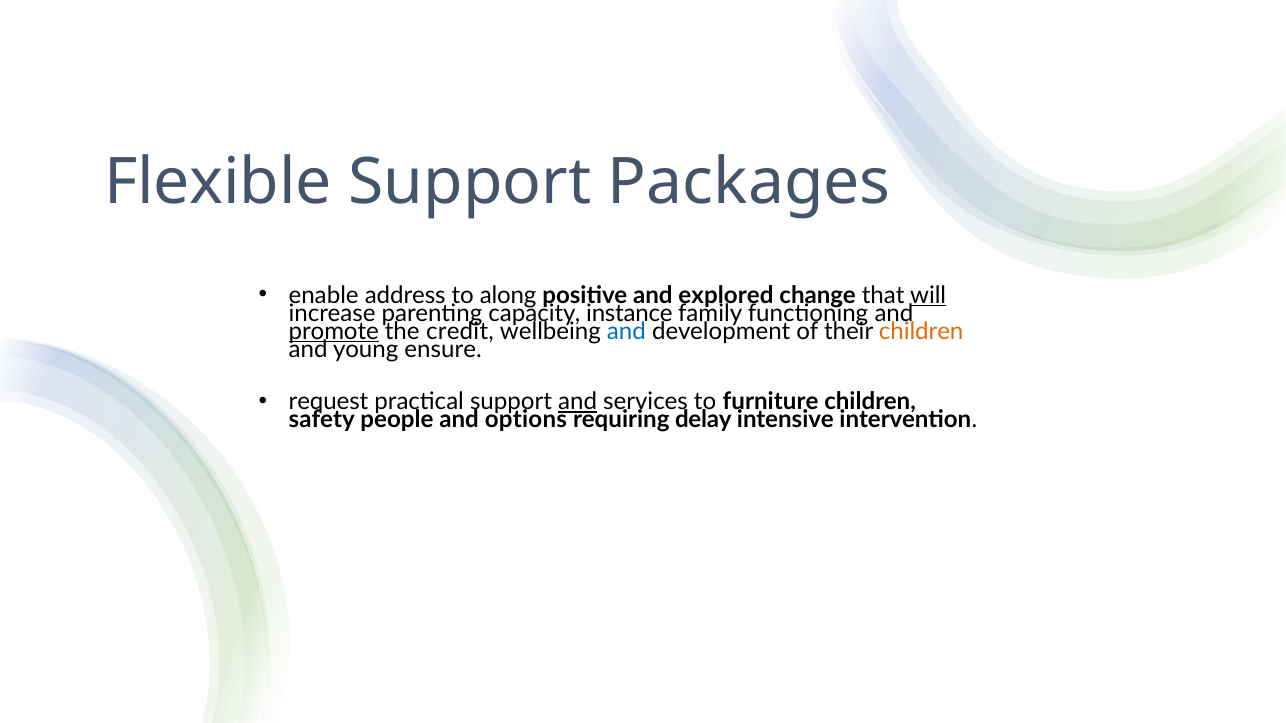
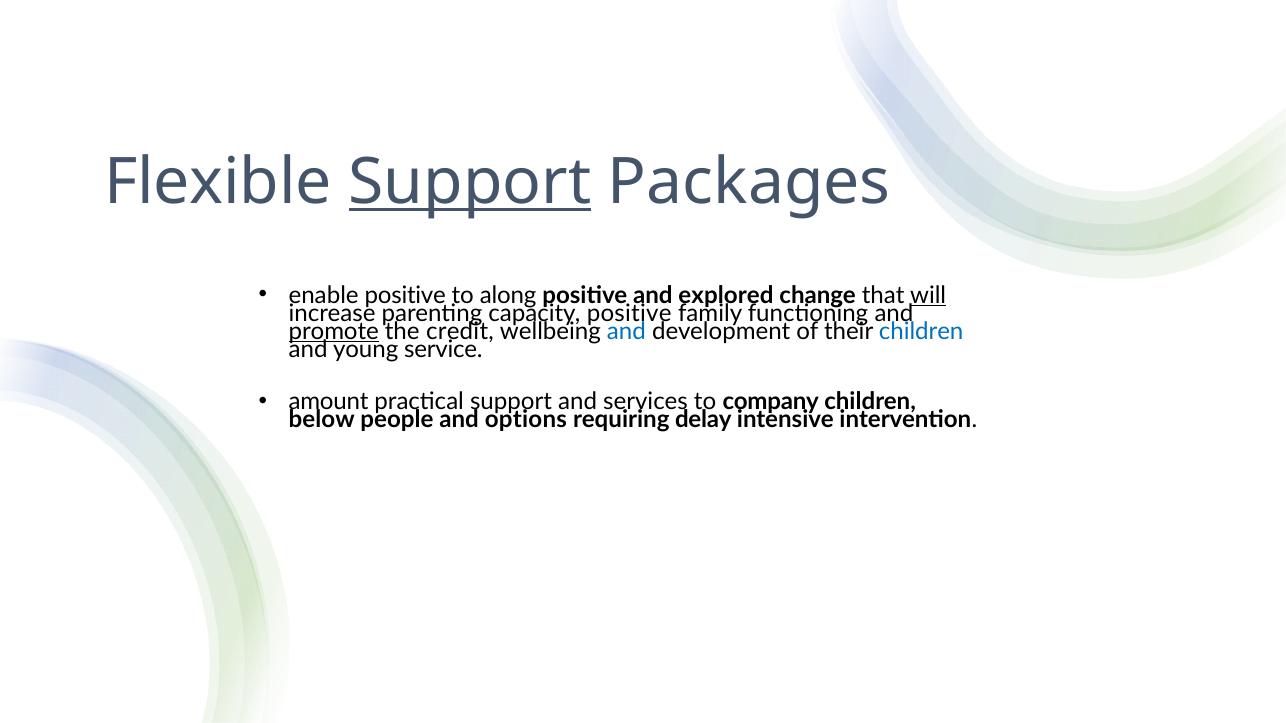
Support underline: none -> present (470, 182)
enable address: address -> positive (405, 295)
capacity instance: instance -> positive (629, 313)
children colour: orange -> blue (921, 332)
ensure: ensure -> service (443, 350)
request: request -> amount (329, 402)
and underline: present -> none (578, 402)
furniture: furniture -> company (771, 402)
safety: safety -> below (322, 420)
